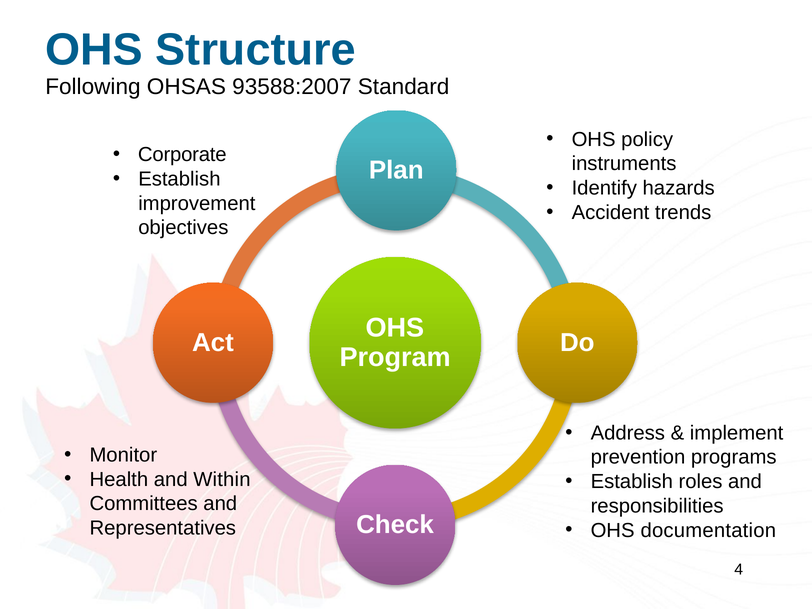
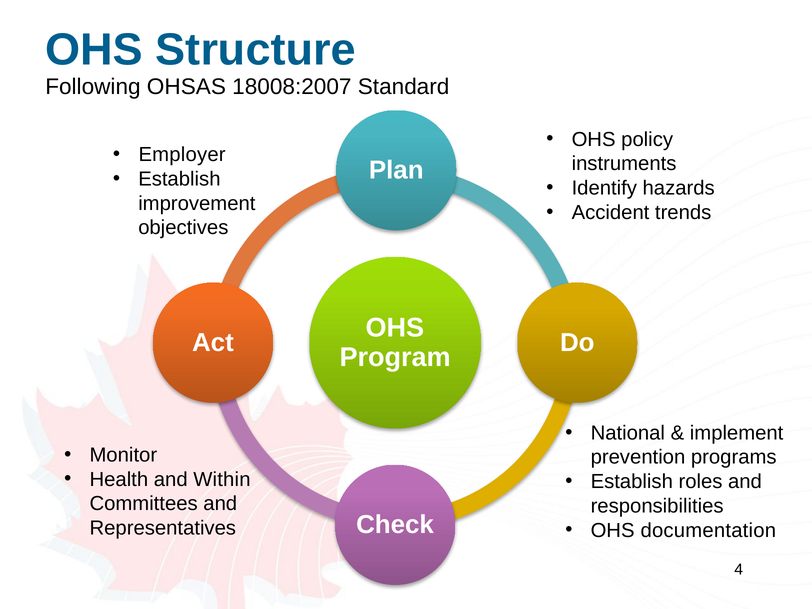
93588:2007: 93588:2007 -> 18008:2007 (292, 87)
Corporate: Corporate -> Employer (182, 155)
Address: Address -> National (628, 433)
